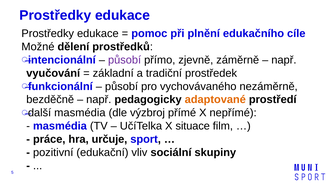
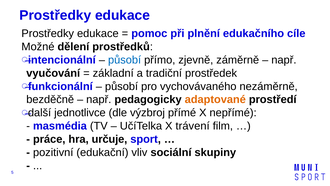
působí colour: purple -> blue (125, 60)
další masmédia: masmédia -> jednotlivce (80, 113)
situace: situace -> trávení (193, 126)
